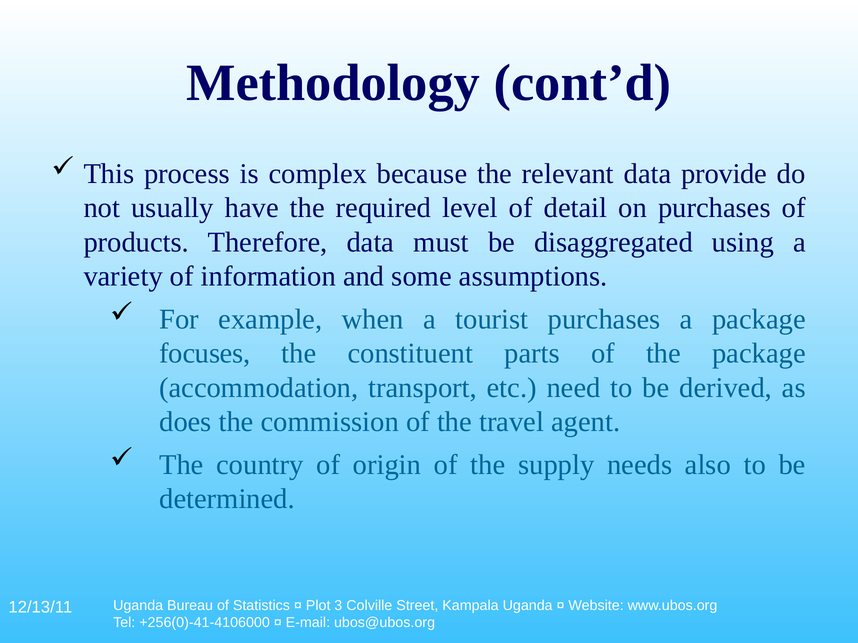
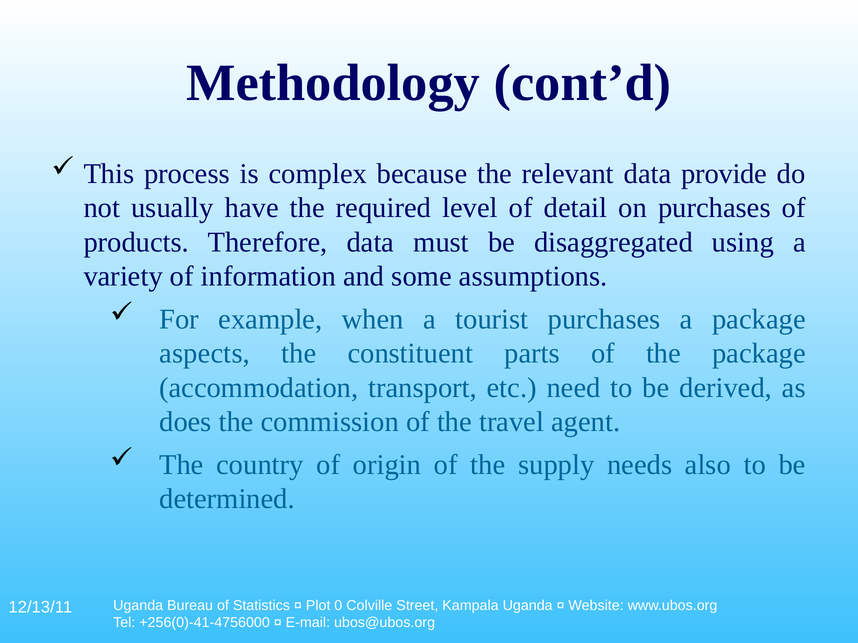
focuses: focuses -> aspects (205, 354)
3: 3 -> 0 (338, 606)
+256(0)-41-4106000: +256(0)-41-4106000 -> +256(0)-41-4756000 (205, 623)
